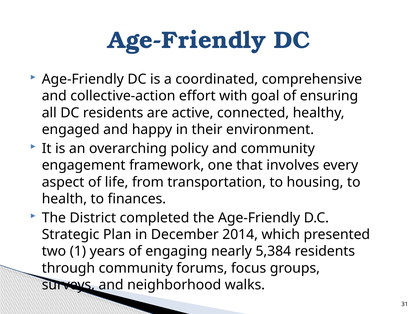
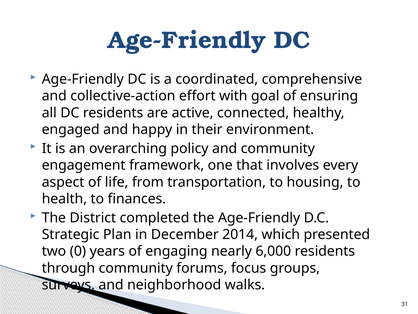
1: 1 -> 0 (78, 251)
5,384: 5,384 -> 6,000 (273, 251)
